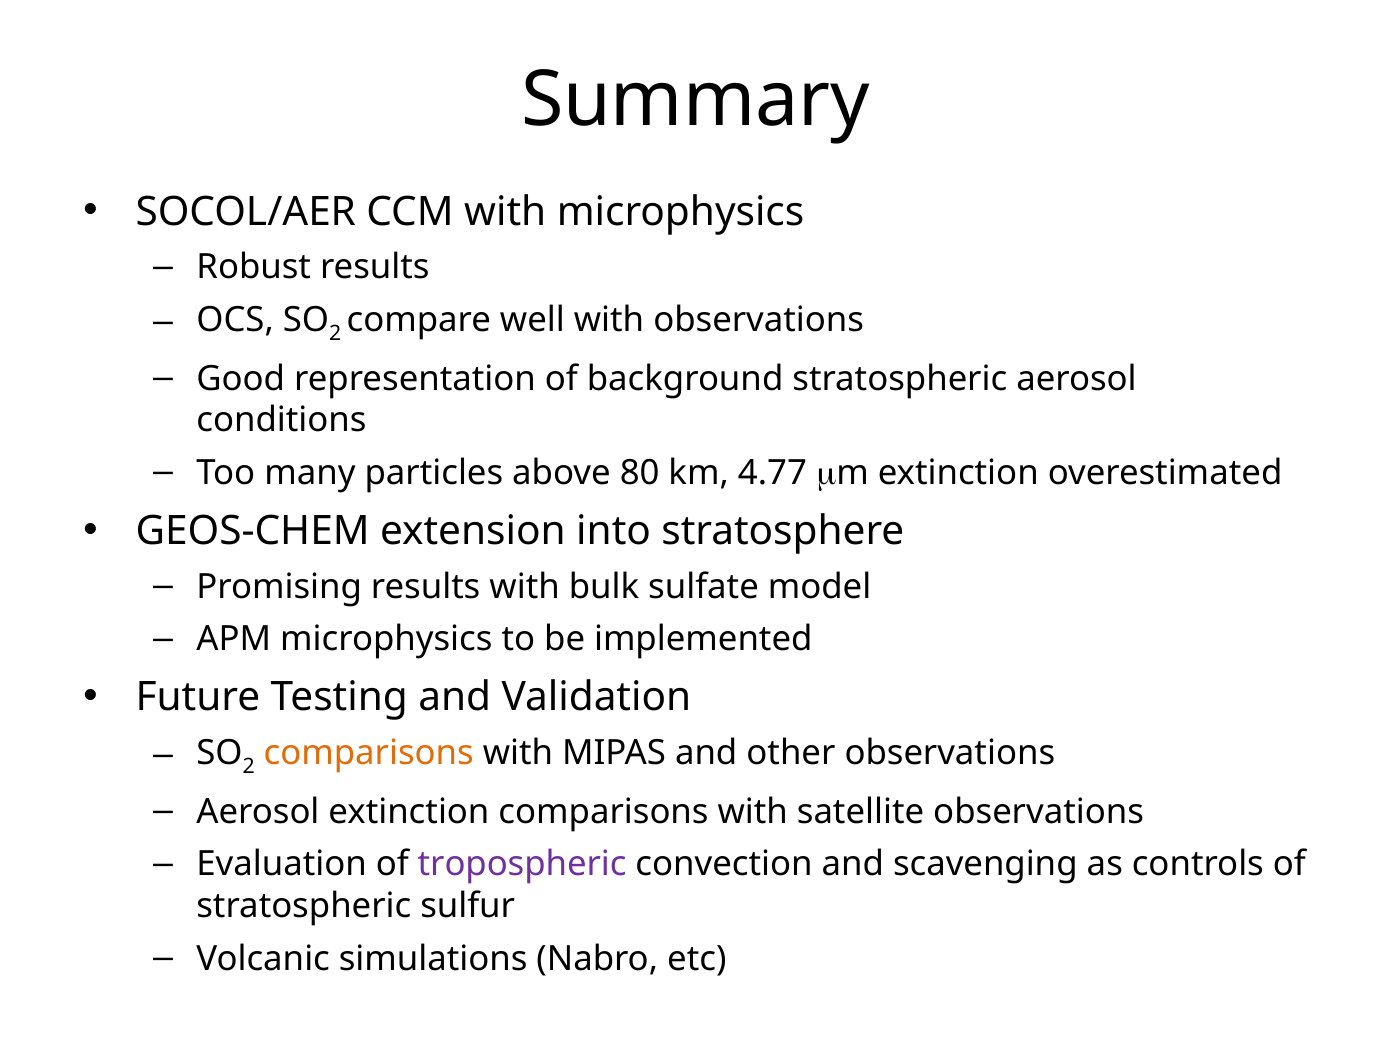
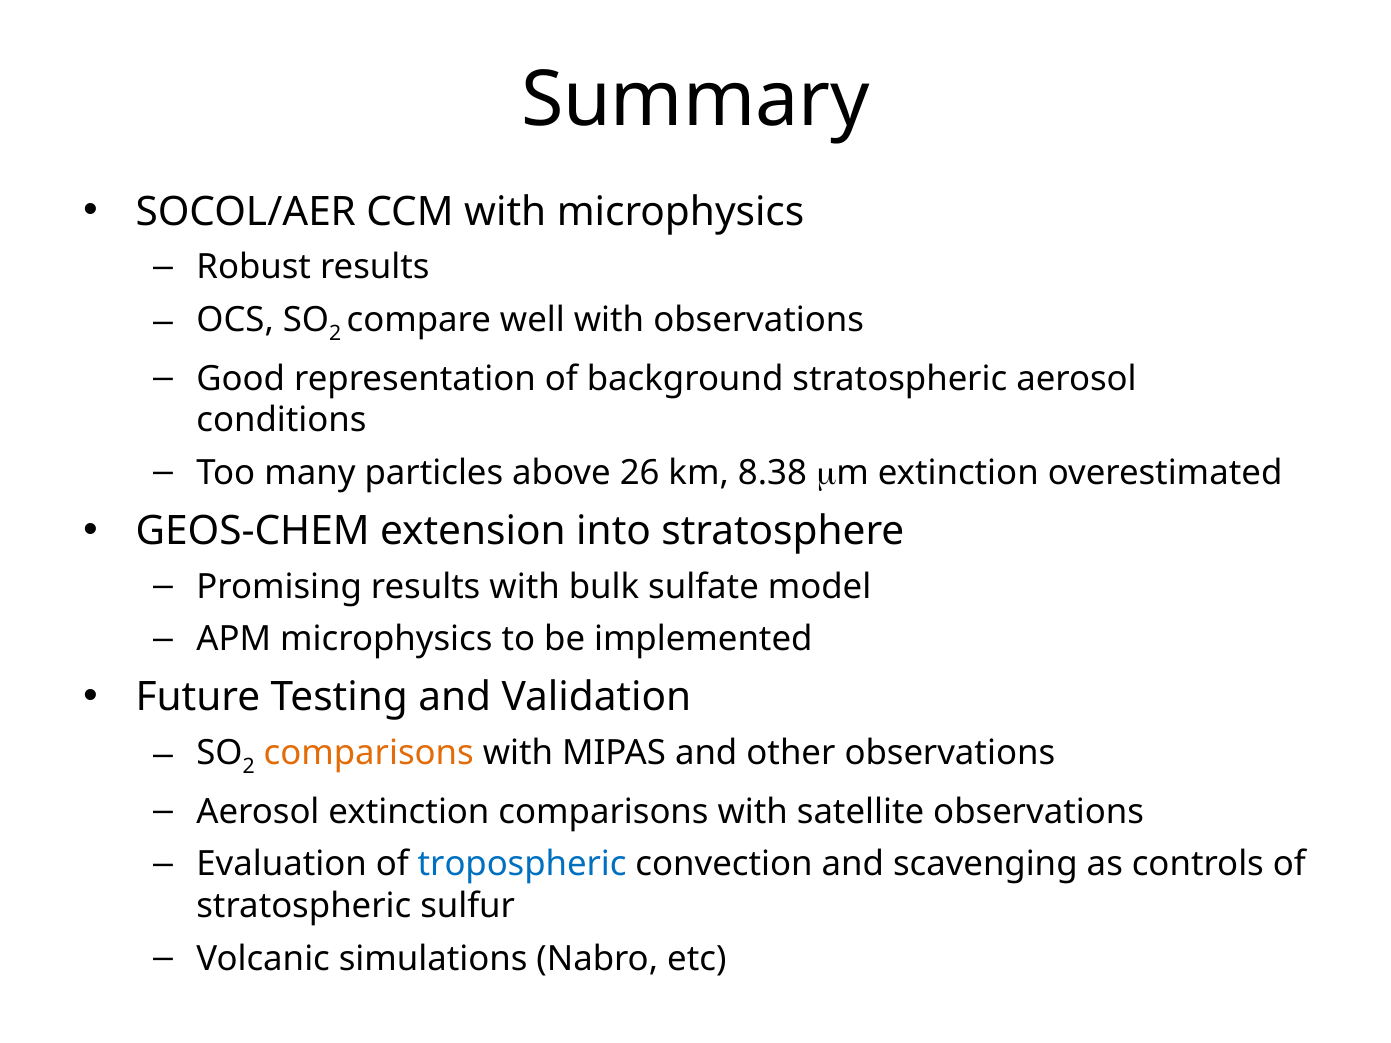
80: 80 -> 26 (640, 473)
4.77: 4.77 -> 8.38 (772, 473)
tropospheric colour: purple -> blue (522, 865)
